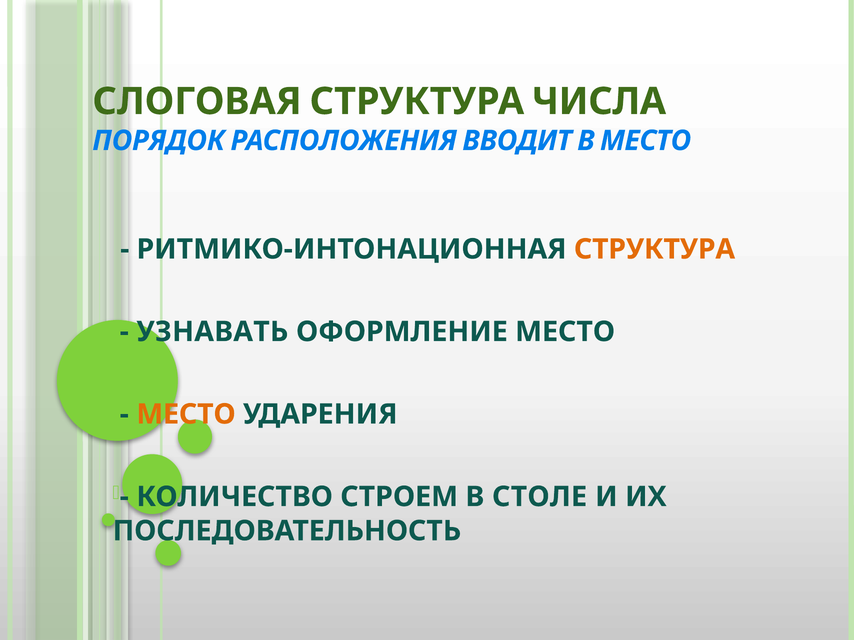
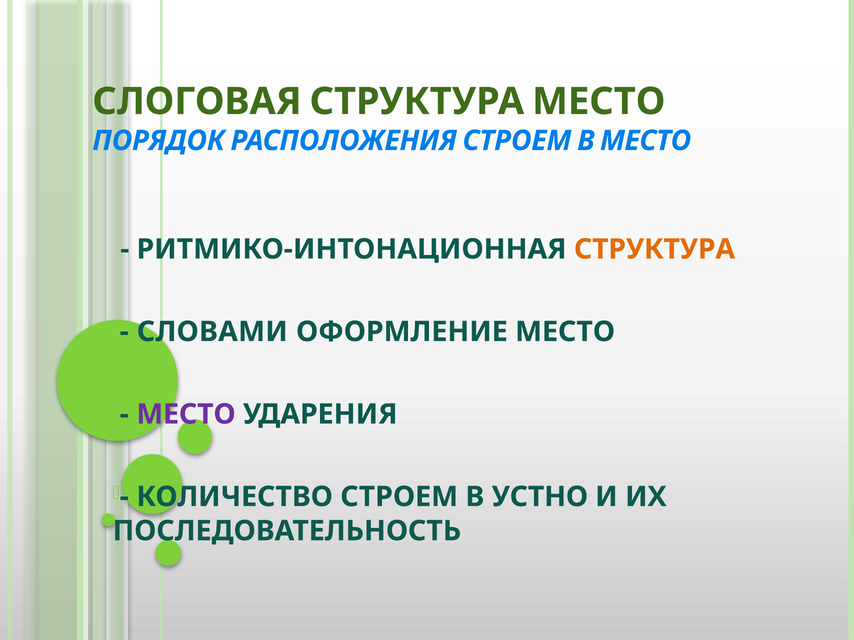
СТРУКТУРА ЧИСЛА: ЧИСЛА -> МЕСТО (599, 102)
РАСПОЛОЖЕНИЯ ВВОДИТ: ВВОДИТ -> СТРОЕМ (517, 141)
УЗНАВАТЬ: УЗНАВАТЬ -> СЛОВАМИ (212, 332)
МЕСТО colour: orange -> purple (186, 415)
СТОЛЕ: СТОЛЕ -> УСТНО (540, 497)
